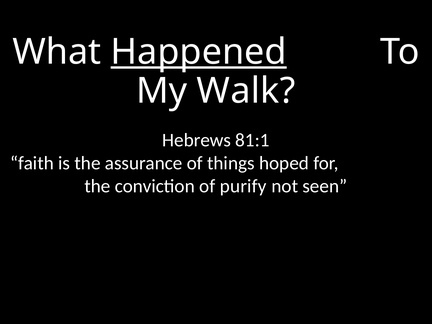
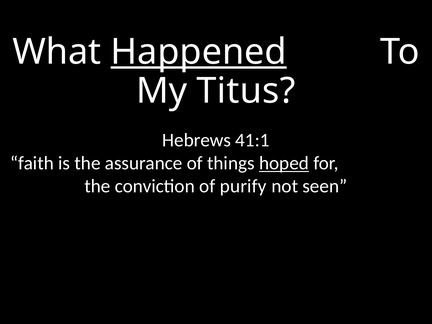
Walk: Walk -> Titus (246, 91)
81:1: 81:1 -> 41:1 (252, 140)
hoped underline: none -> present (284, 163)
